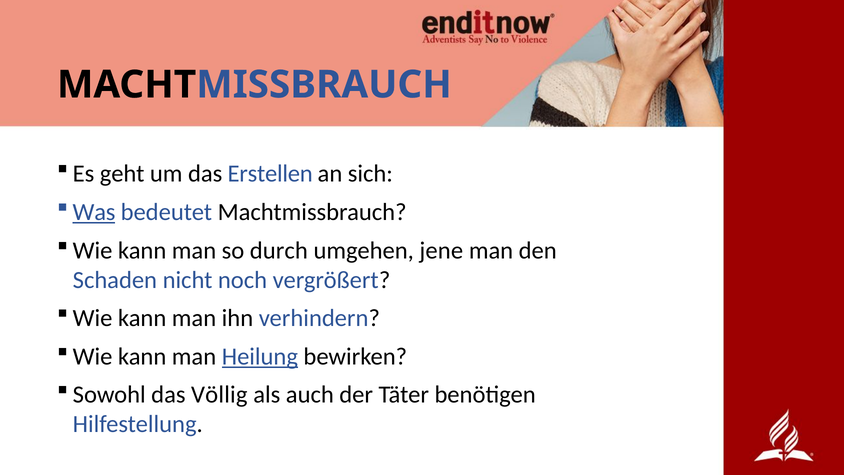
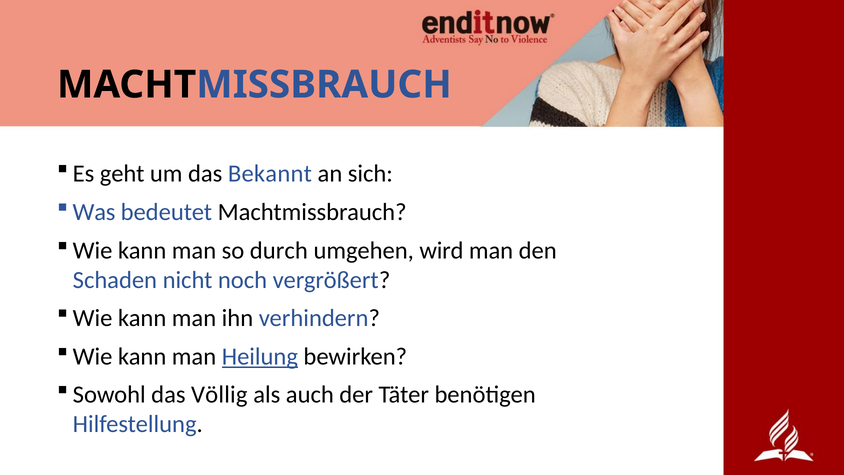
Erstellen: Erstellen -> Bekannt (270, 174)
Was underline: present -> none (94, 212)
jene: jene -> wird (441, 250)
